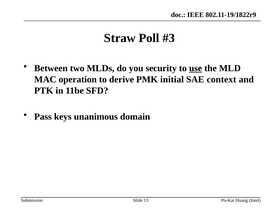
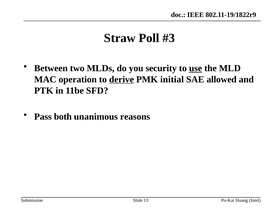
derive underline: none -> present (121, 79)
context: context -> allowed (222, 79)
keys: keys -> both (63, 117)
domain: domain -> reasons (135, 117)
